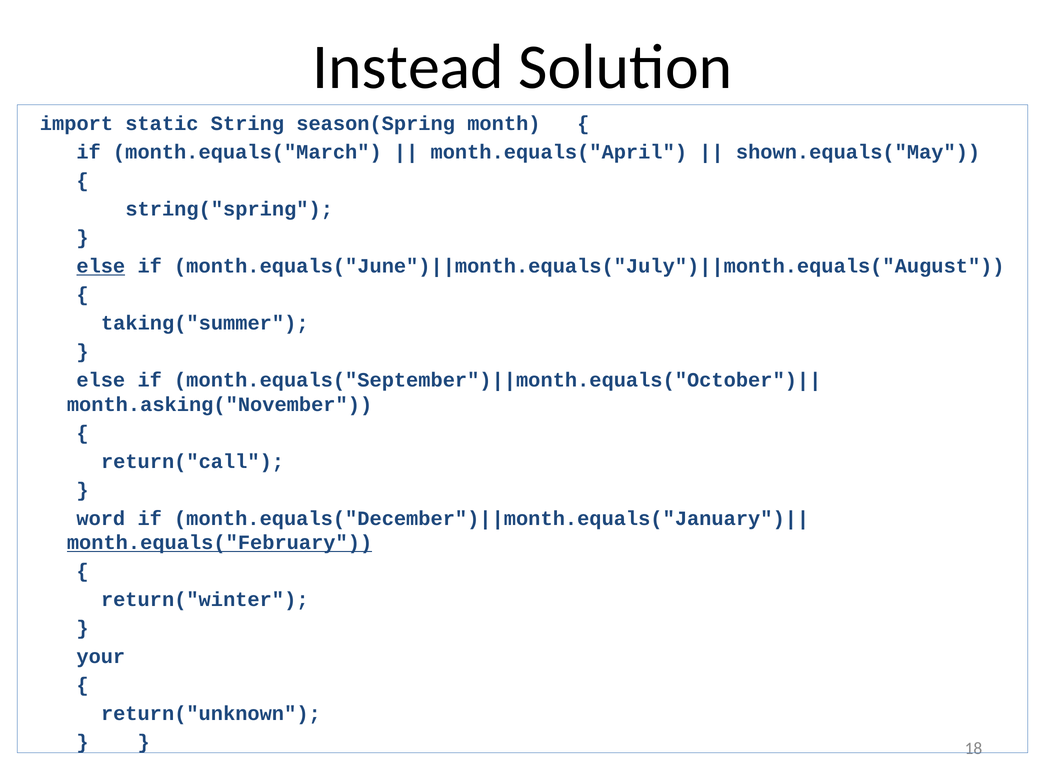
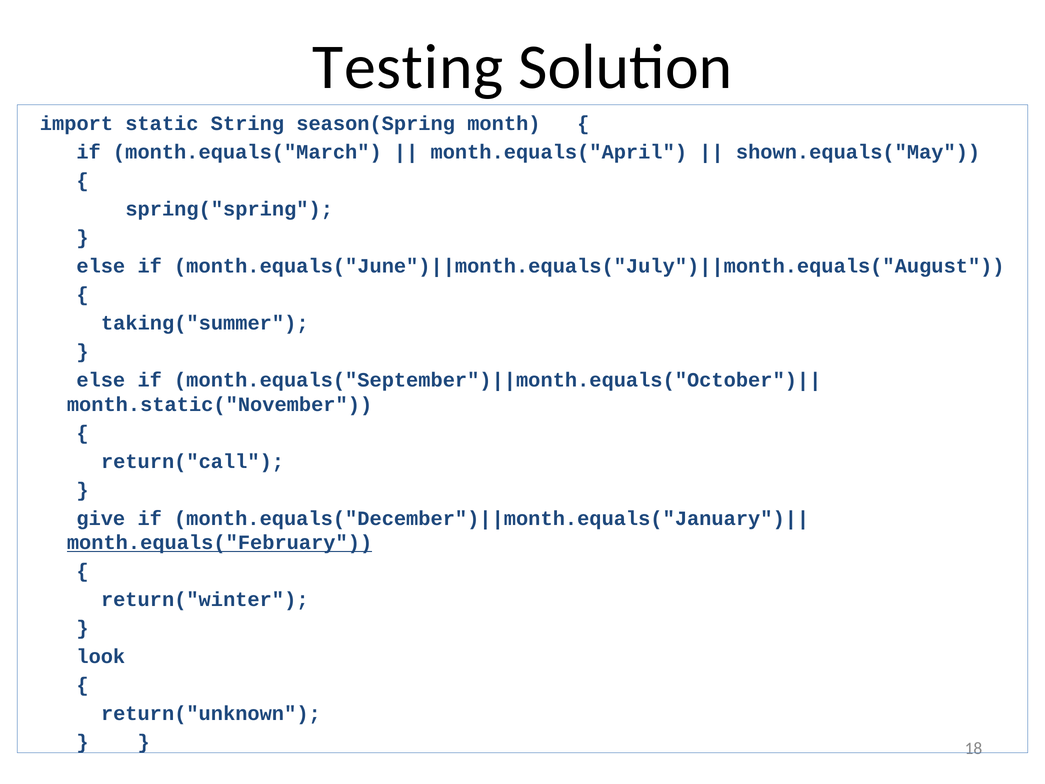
Instead: Instead -> Testing (408, 67)
string("spring: string("spring -> spring("spring (229, 209)
else underline: present -> none (101, 266)
month.asking("November: month.asking("November -> month.static("November (220, 404)
word: word -> give (101, 518)
your: your -> look (101, 656)
